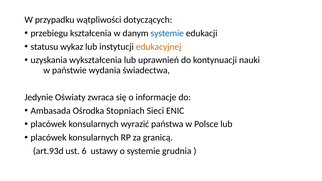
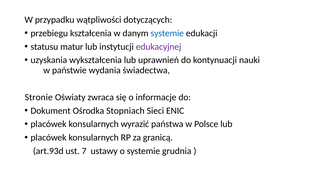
wykaz: wykaz -> matur (72, 47)
edukacyjnej colour: orange -> purple (159, 47)
Jedynie: Jedynie -> Stronie (39, 97)
Ambasada: Ambasada -> Dokument (51, 111)
6: 6 -> 7 (84, 151)
